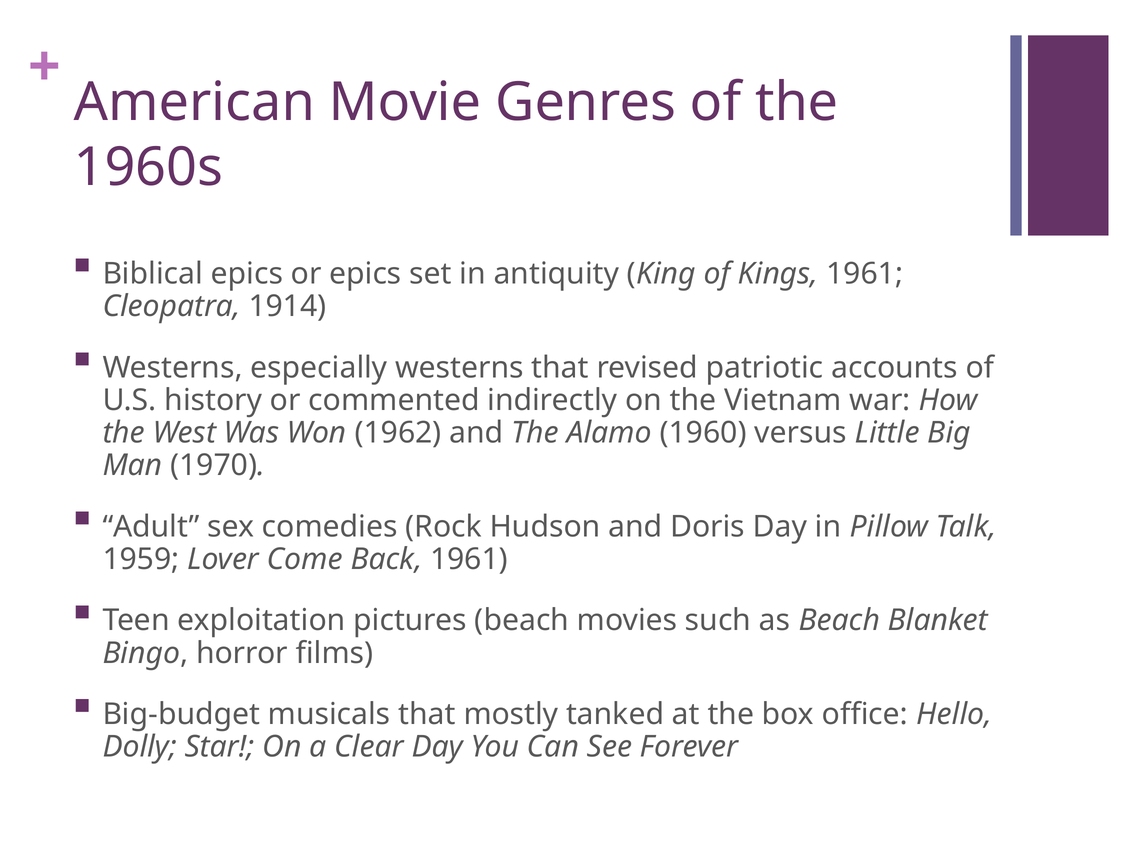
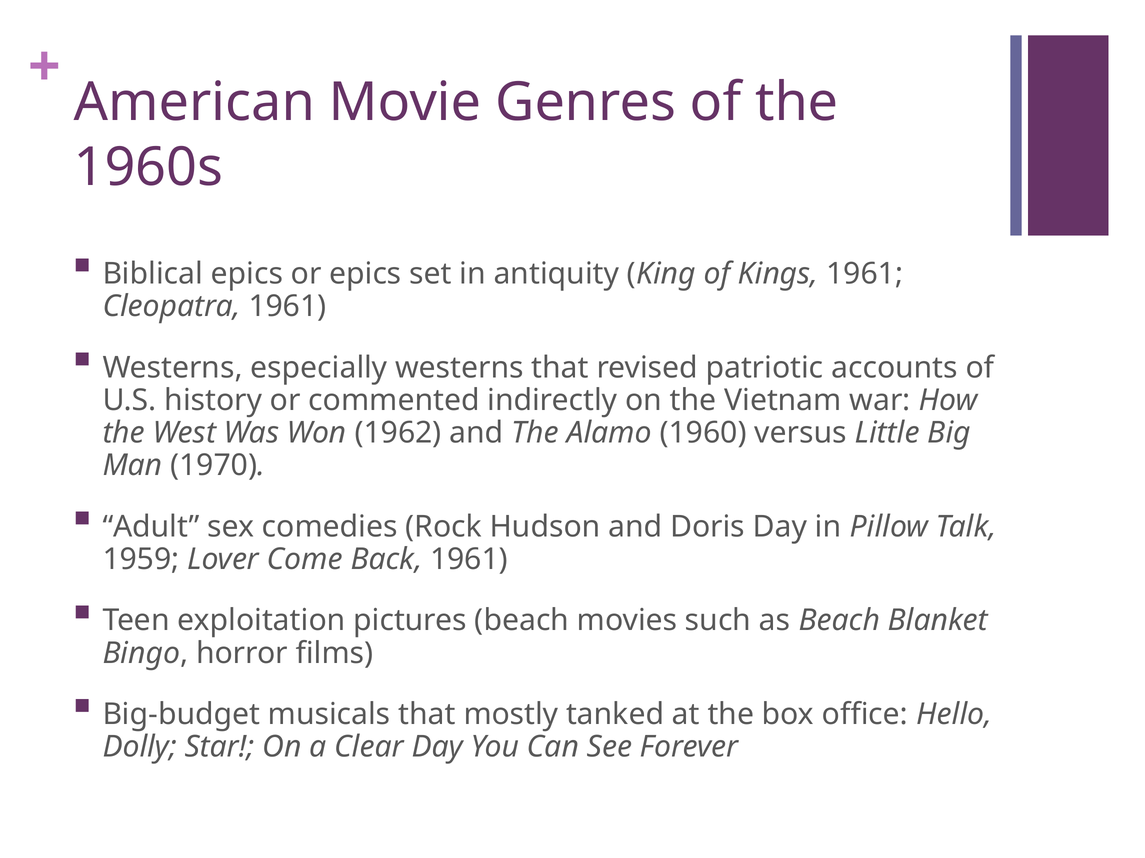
Cleopatra 1914: 1914 -> 1961 (287, 307)
